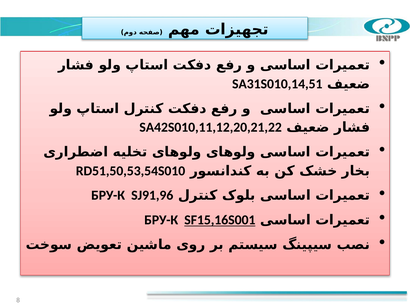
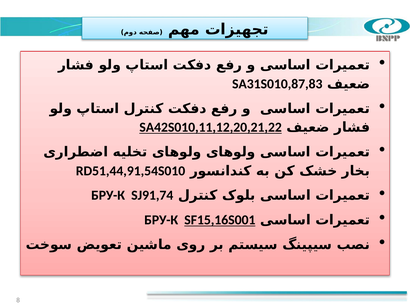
SA31S010,14,51: SA31S010,14,51 -> SA31S010,87,83 (277, 84)
SA42S010,11,12,20,21,22 underline: none -> present (211, 127)
RD51,50,53,54S010: RD51,50,53,54S010 -> RD51,44,91,54S010 (131, 171)
SJ91,96: SJ91,96 -> SJ91,74 (152, 195)
